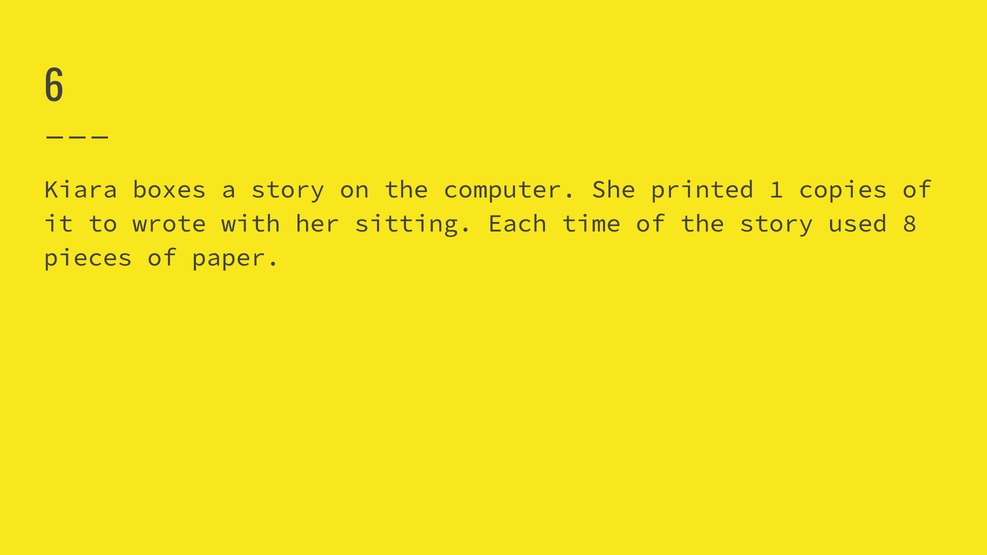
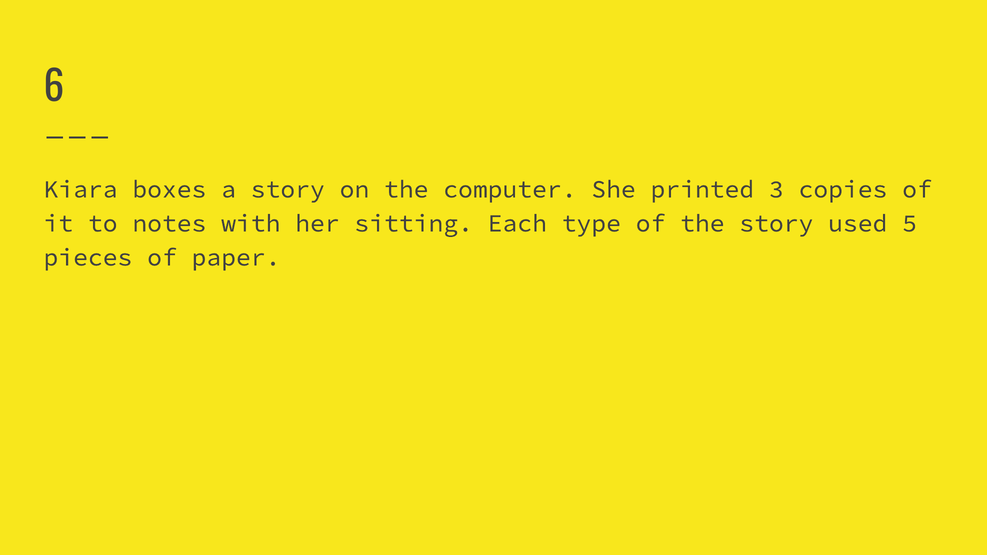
1: 1 -> 3 (776, 189)
wrote: wrote -> notes (169, 223)
time: time -> type (591, 223)
8: 8 -> 5 (910, 223)
